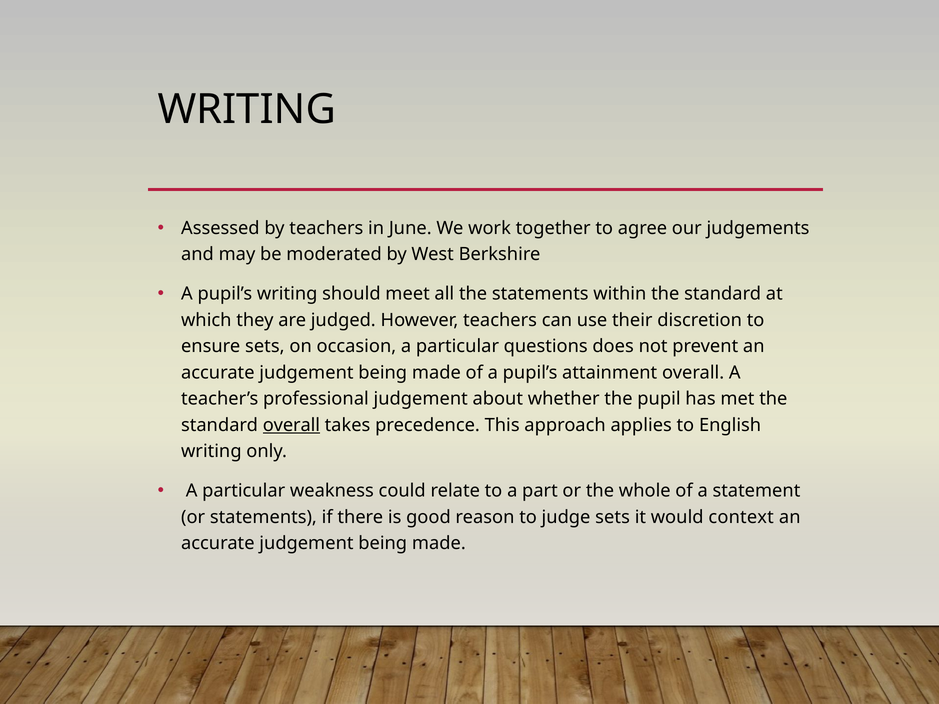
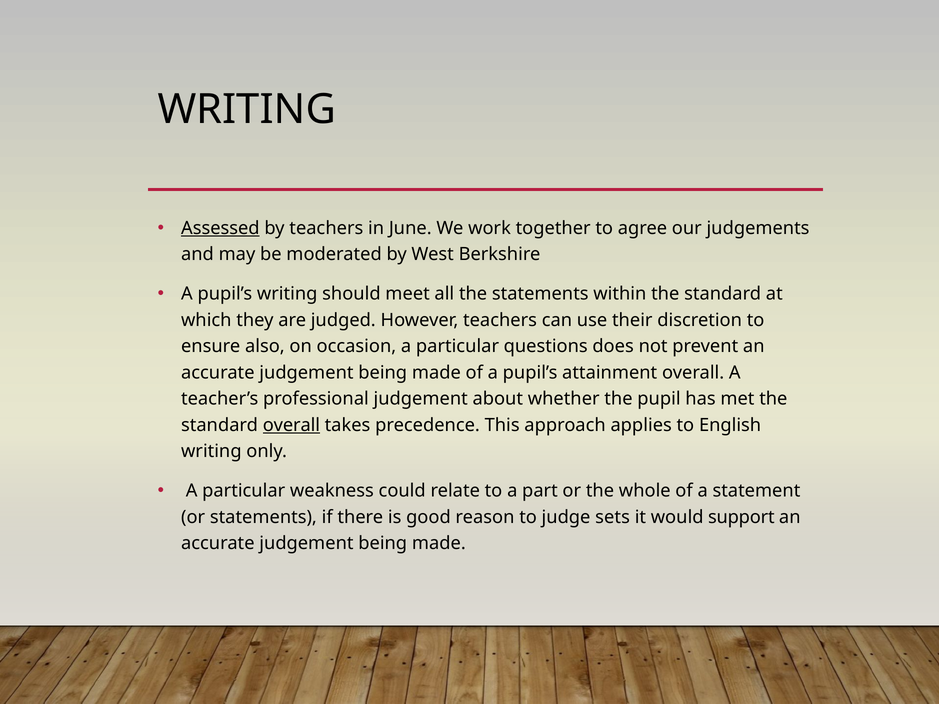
Assessed underline: none -> present (220, 228)
ensure sets: sets -> also (265, 346)
context: context -> support (741, 517)
